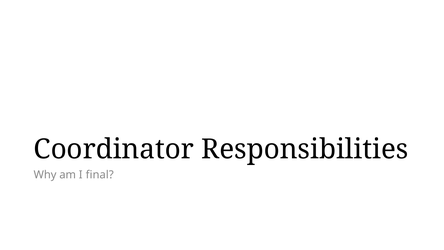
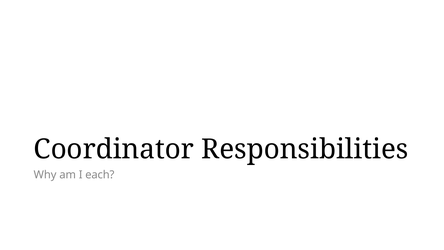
final: final -> each (100, 175)
